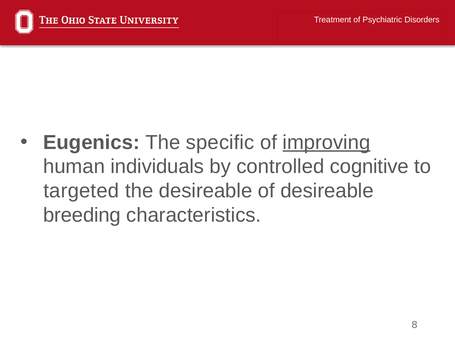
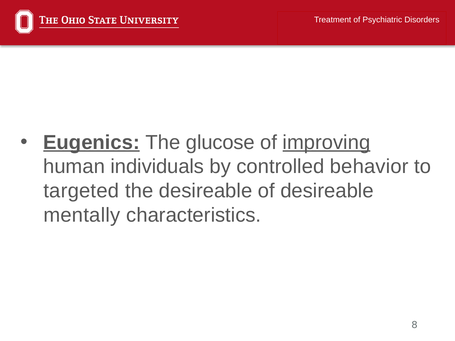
Eugenics underline: none -> present (91, 143)
specific: specific -> glucose (220, 143)
cognitive: cognitive -> behavior (369, 167)
breeding: breeding -> mentally (82, 215)
